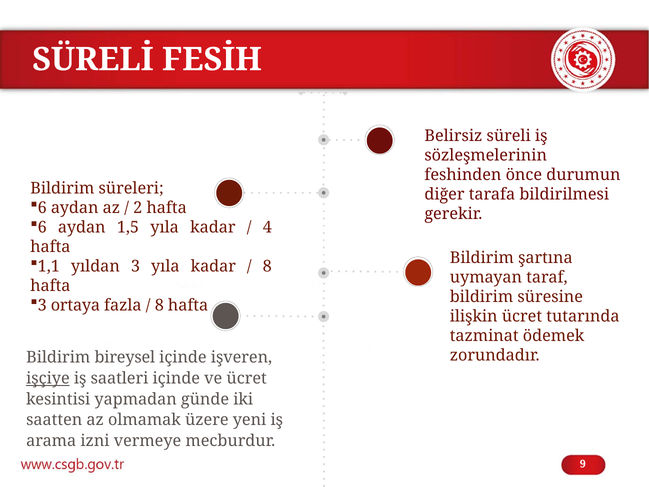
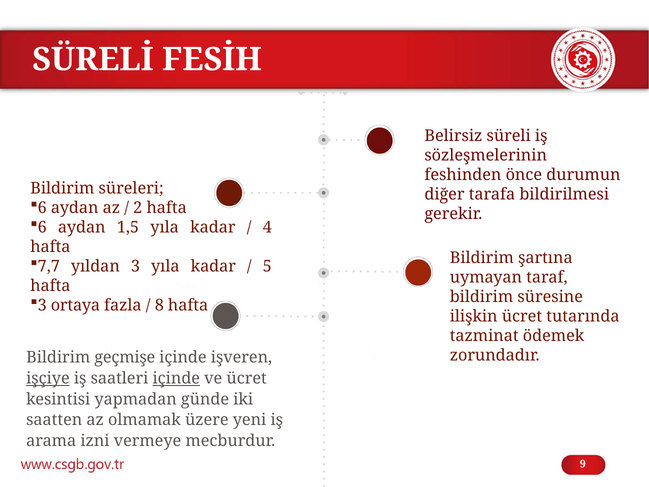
1,1: 1,1 -> 7,7 (49, 266)
8: 8 -> 5 (267, 266)
bireysel: bireysel -> geçmişe (125, 357)
içinde underline: none -> present (176, 378)
